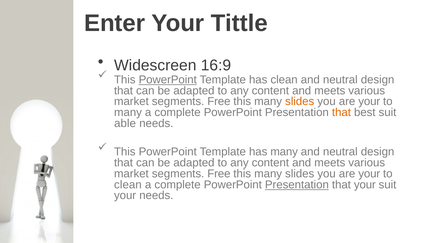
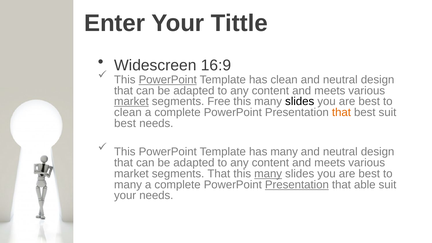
market underline: none -> present (131, 102)
slides colour: orange -> black (300, 102)
your: your -> best (369, 102)
many: many -> clean (128, 112)
able: able -> best (125, 123)
Free: Free -> That (219, 174)
many underline: none -> present (268, 174)
your: your -> best (369, 174)
clean: clean -> many (128, 185)
that your: your -> able (365, 185)
